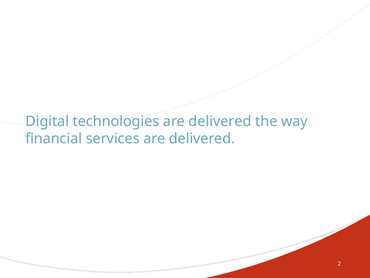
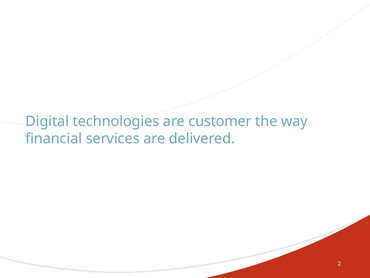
technologies are delivered: delivered -> customer (220, 121)
